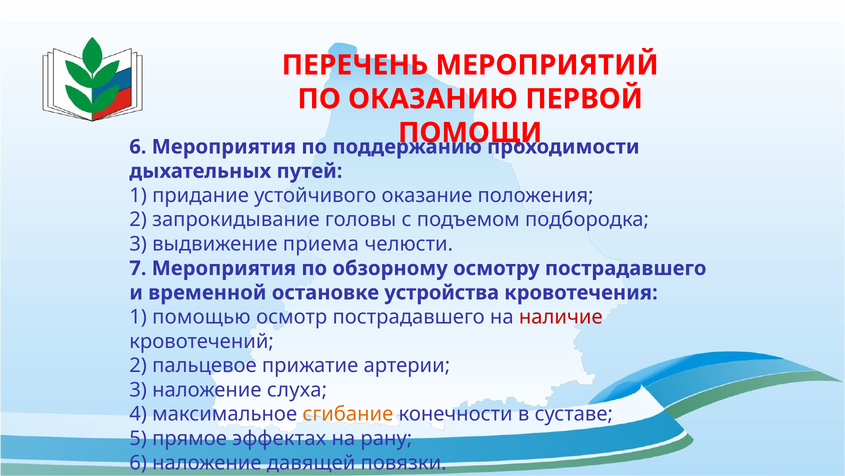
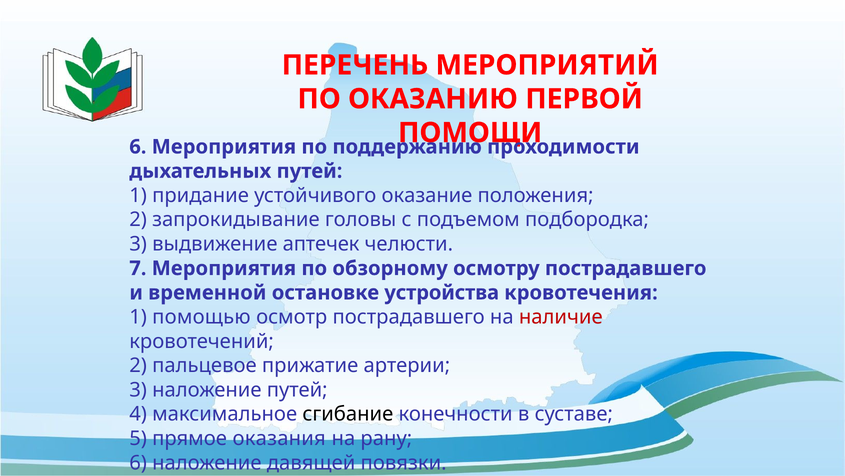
приема: приема -> аптечек (321, 244)
наложение слуха: слуха -> путей (297, 389)
сгибание colour: orange -> black (348, 414)
эффектах: эффектах -> оказания (279, 438)
